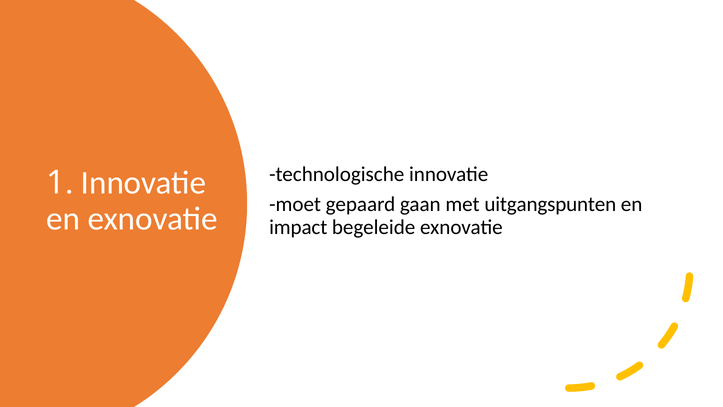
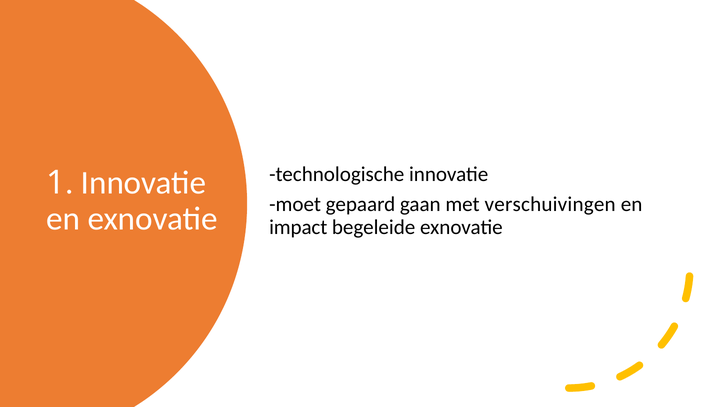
uitgangspunten: uitgangspunten -> verschuivingen (550, 204)
